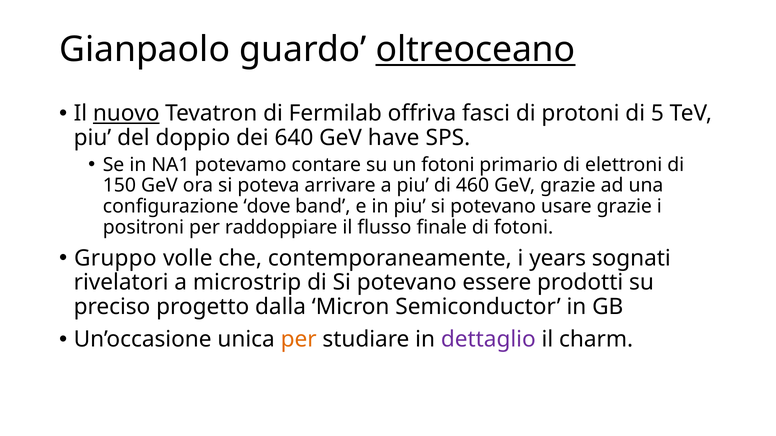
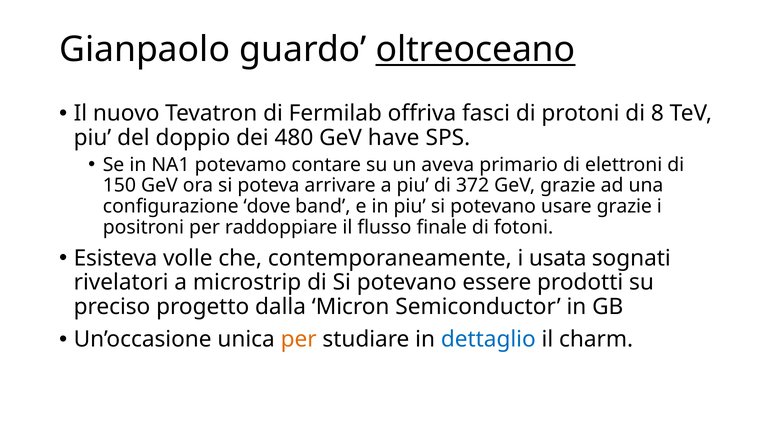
nuovo underline: present -> none (126, 114)
5: 5 -> 8 (657, 114)
640: 640 -> 480 (294, 138)
un fotoni: fotoni -> aveva (448, 165)
460: 460 -> 372 (473, 186)
Gruppo: Gruppo -> Esisteva (116, 258)
years: years -> usata (558, 258)
dettaglio colour: purple -> blue (488, 340)
